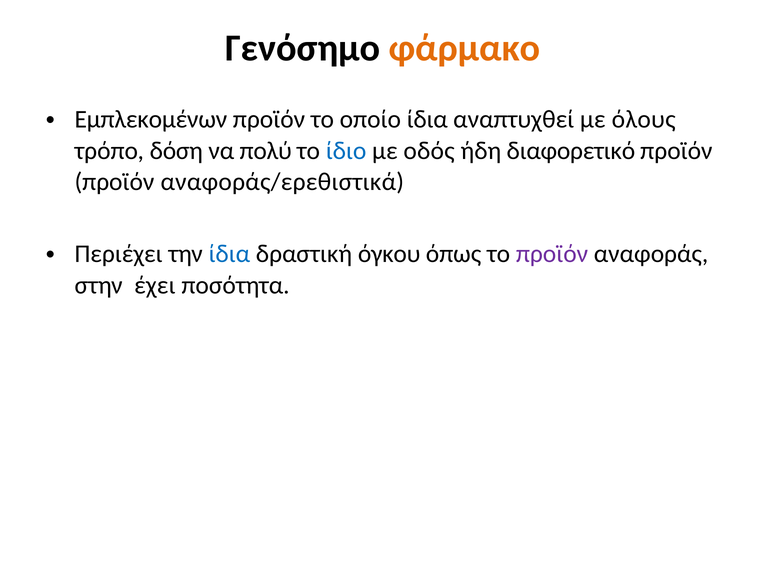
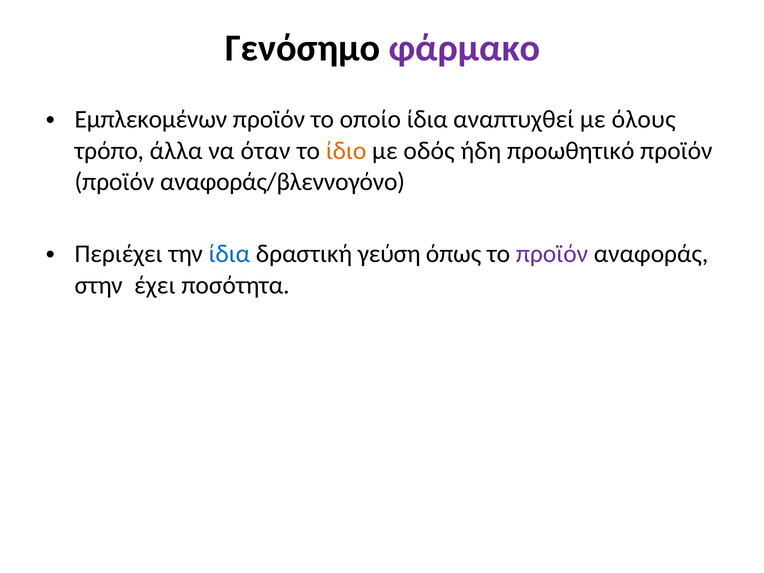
φάρμακο colour: orange -> purple (465, 48)
δόση: δόση -> άλλα (176, 151)
πολύ: πολύ -> όταν (265, 151)
ίδιο colour: blue -> orange (346, 151)
διαφορετικό: διαφορετικό -> προωθητικό (571, 151)
αναφοράς/ερεθιστικά: αναφοράς/ερεθιστικά -> αναφοράς/βλεννογόνο (283, 182)
όγκου: όγκου -> γεύση (389, 254)
